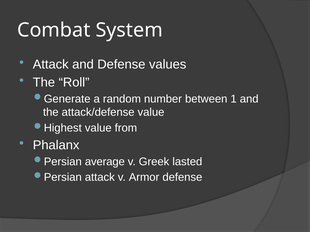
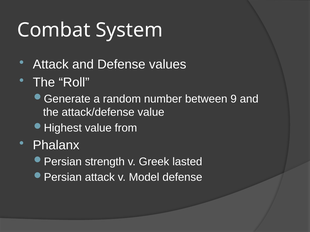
1: 1 -> 9 (234, 99)
average: average -> strength (105, 162)
Armor: Armor -> Model (144, 178)
